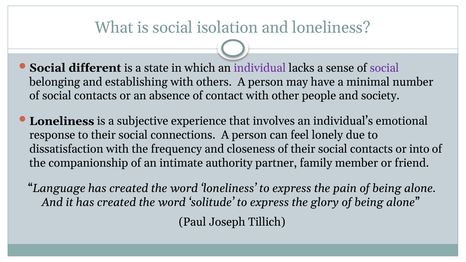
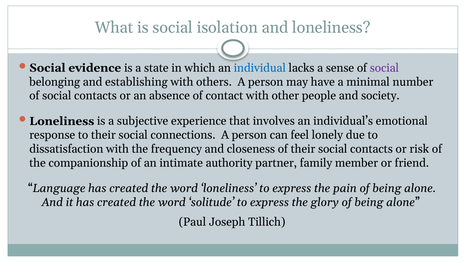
different: different -> evidence (95, 68)
individual colour: purple -> blue (260, 68)
into: into -> risk (419, 149)
